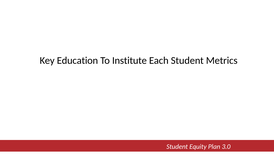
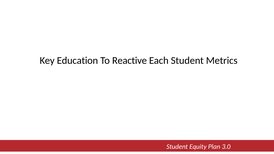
Institute: Institute -> Reactive (129, 61)
